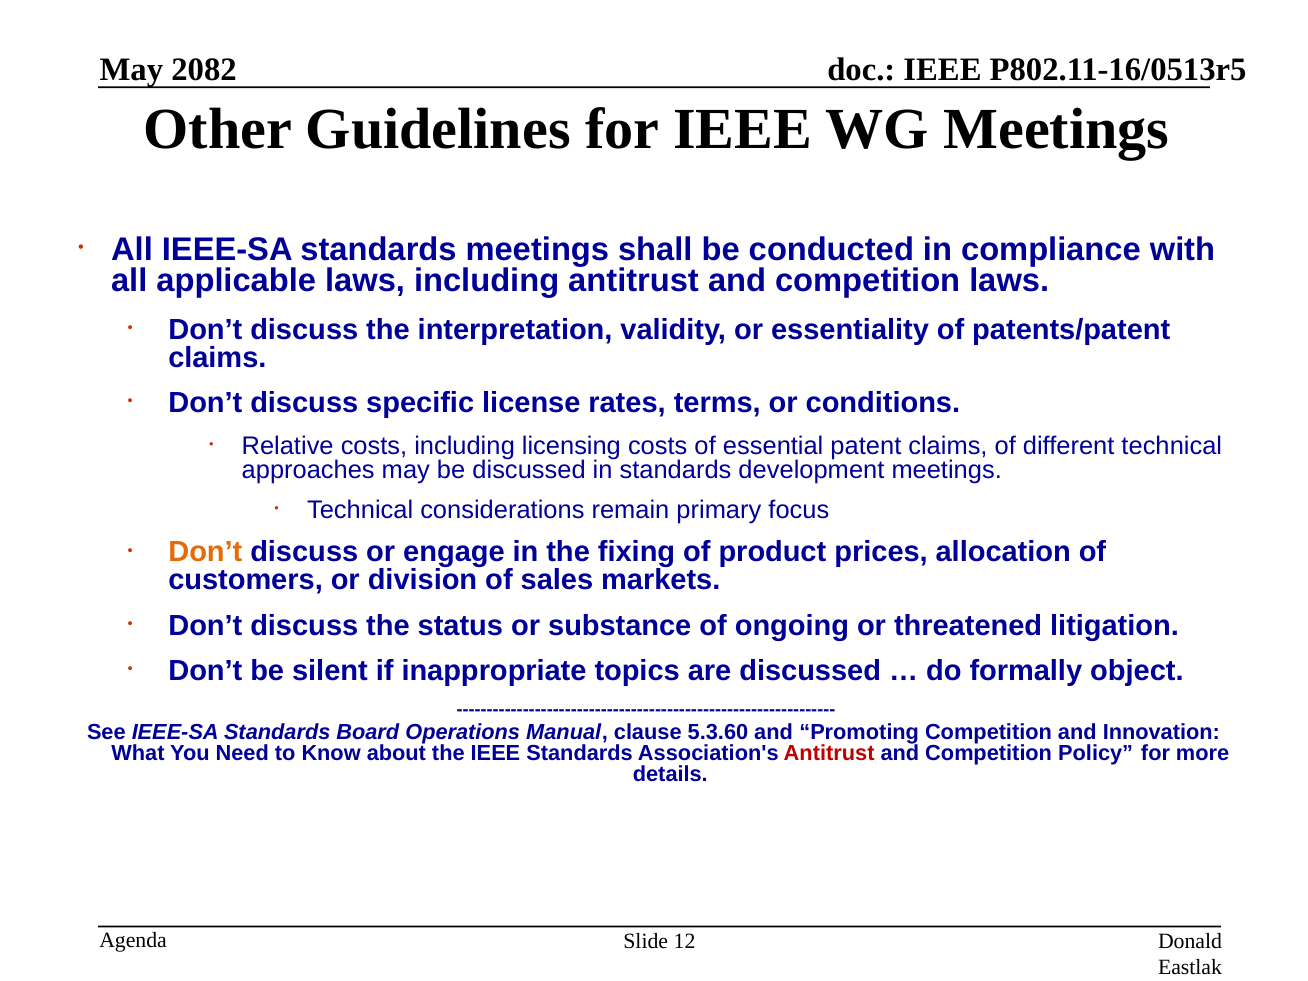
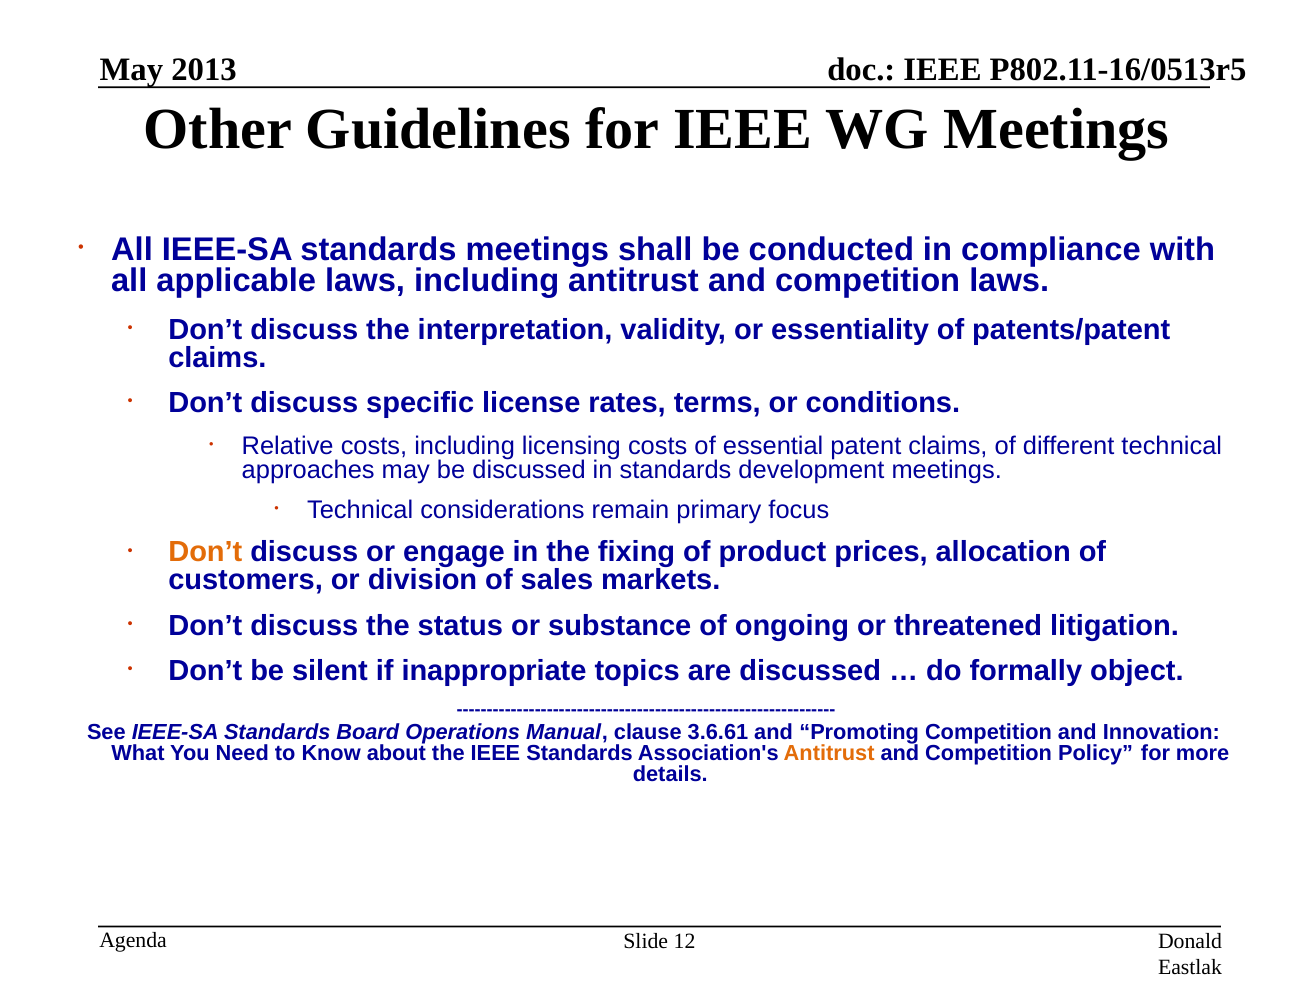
2082: 2082 -> 2013 (204, 70)
5.3.60: 5.3.60 -> 3.6.61 (718, 733)
Antitrust colour: red -> orange (829, 754)
